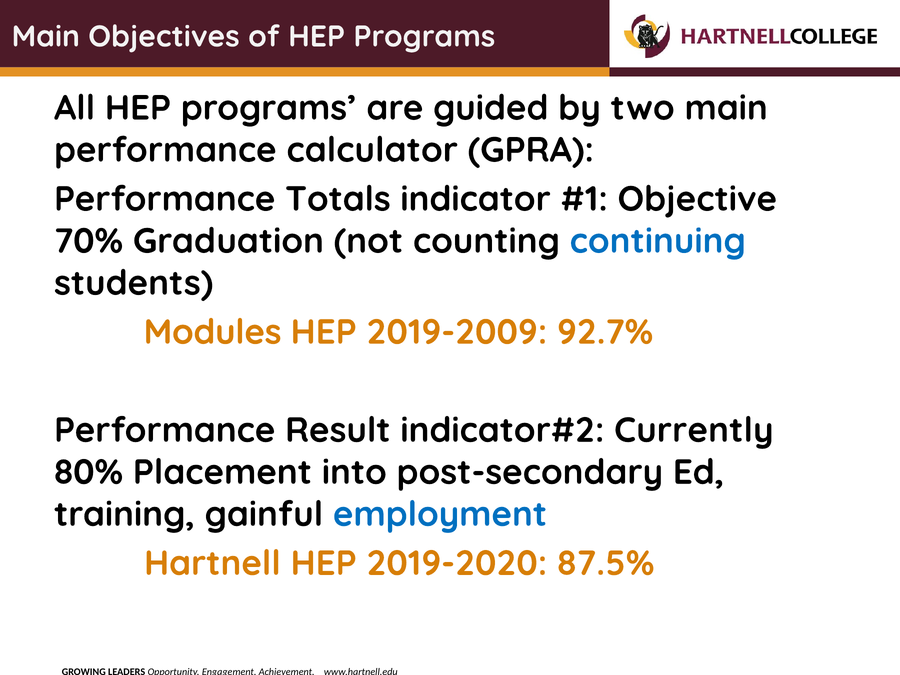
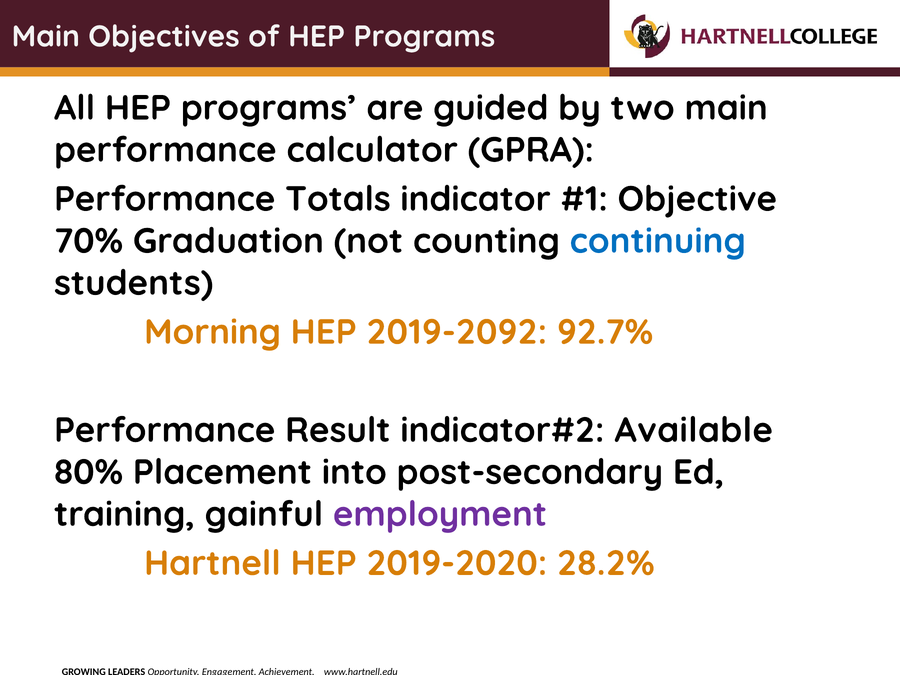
Modules: Modules -> Morning (212, 332)
2019-2009: 2019-2009 -> 2019-2092 (457, 332)
Currently: Currently -> Available (694, 430)
employment colour: blue -> purple (440, 514)
87.5%: 87.5% -> 28.2% (606, 563)
